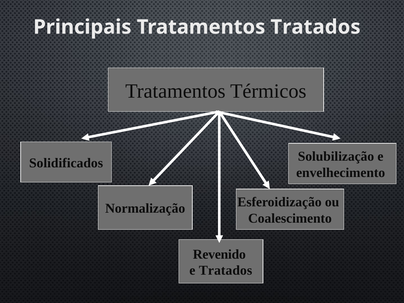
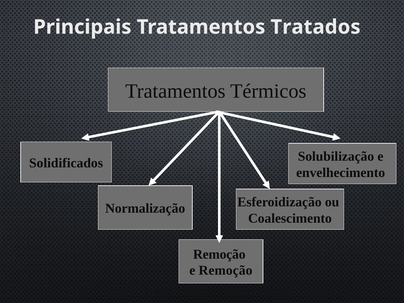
Revenido: Revenido -> Remoção (219, 254)
e Tratados: Tratados -> Remoção (226, 270)
